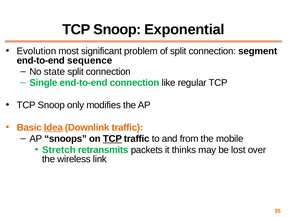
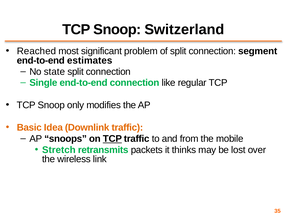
Exponential: Exponential -> Switzerland (184, 30)
Evolution: Evolution -> Reached (36, 51)
sequence: sequence -> estimates (90, 60)
Idea underline: present -> none (53, 127)
